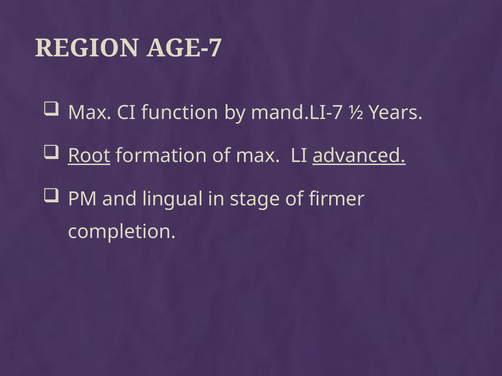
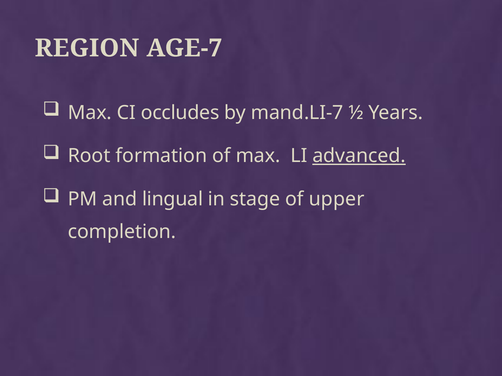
function: function -> occludes (180, 113)
Root underline: present -> none (89, 156)
firmer: firmer -> upper (337, 199)
